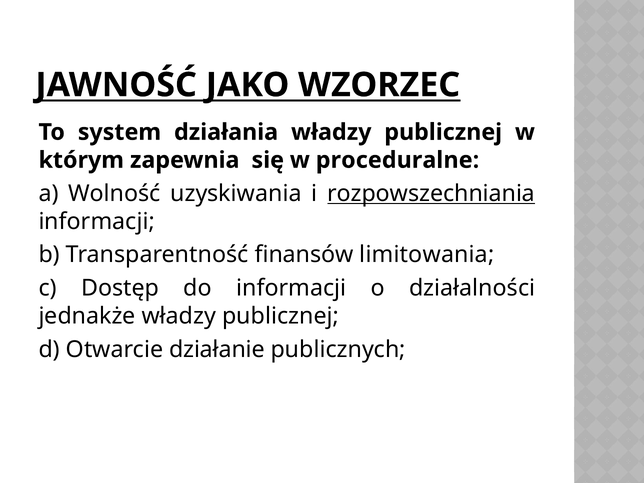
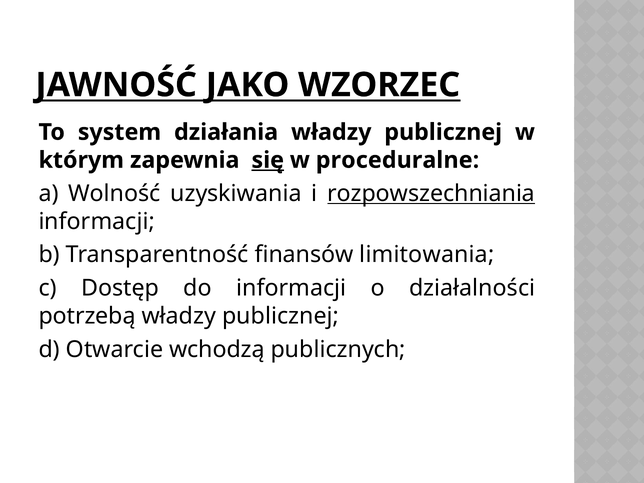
się underline: none -> present (268, 160)
jednakże: jednakże -> potrzebą (87, 316)
działanie: działanie -> wchodzą (217, 349)
